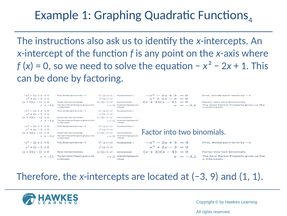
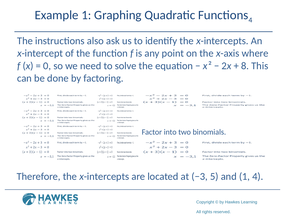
1: 1 -> 8 (245, 66)
9: 9 -> 5 (214, 176)
1 1: 1 -> 4 (258, 176)
